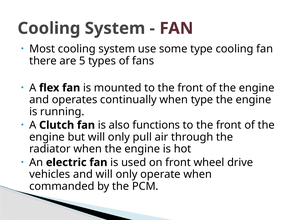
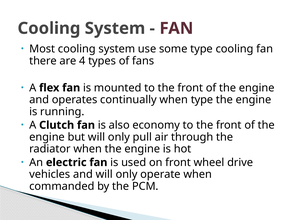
5: 5 -> 4 (82, 61)
functions: functions -> economy (156, 125)
